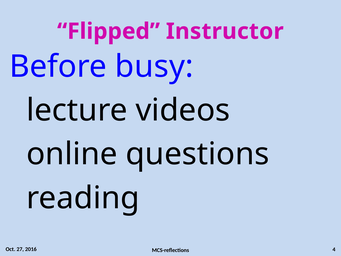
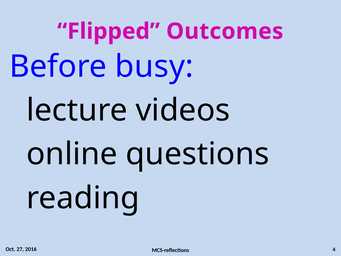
Instructor: Instructor -> Outcomes (225, 31)
